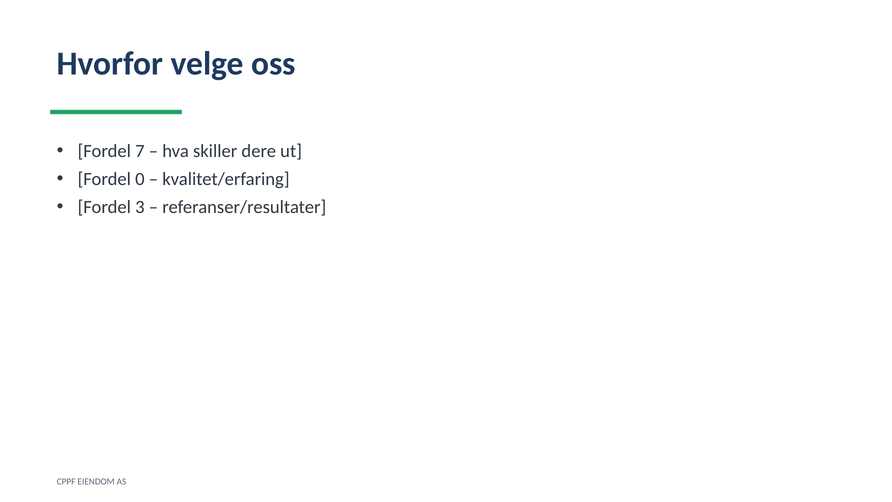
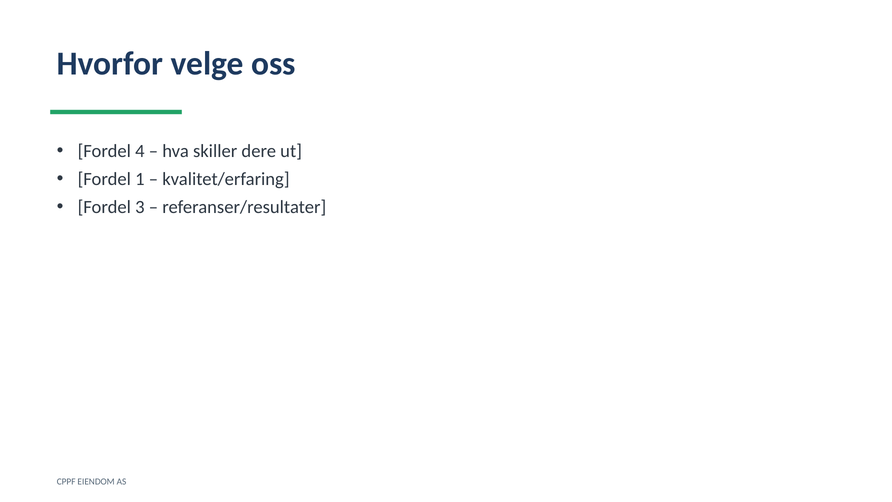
7: 7 -> 4 (140, 151)
0: 0 -> 1 (140, 179)
